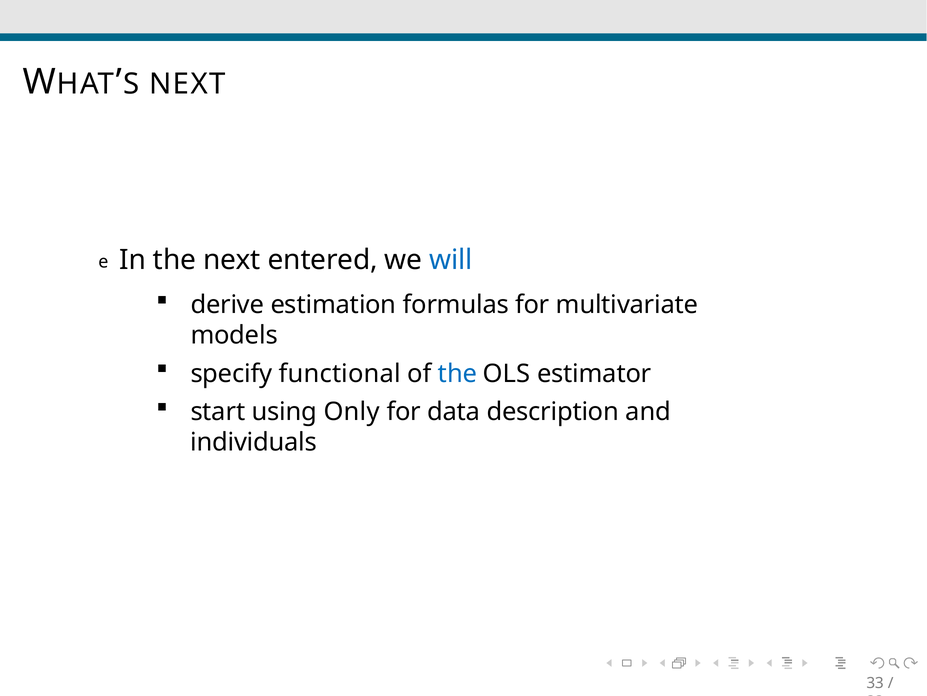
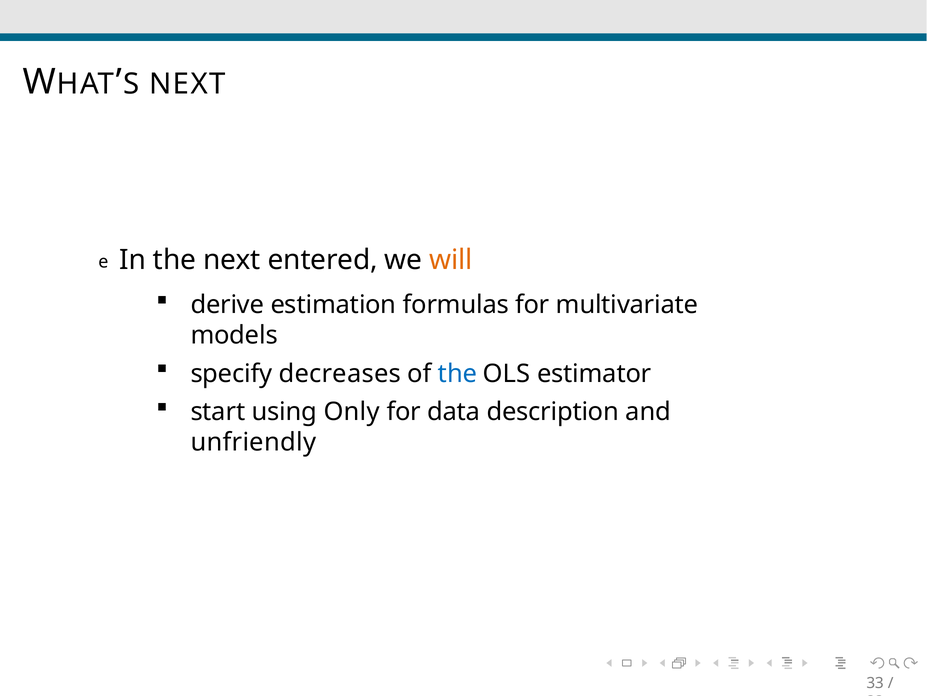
will colour: blue -> orange (451, 260)
functional: functional -> decreases (340, 374)
individuals: individuals -> unfriendly (253, 442)
